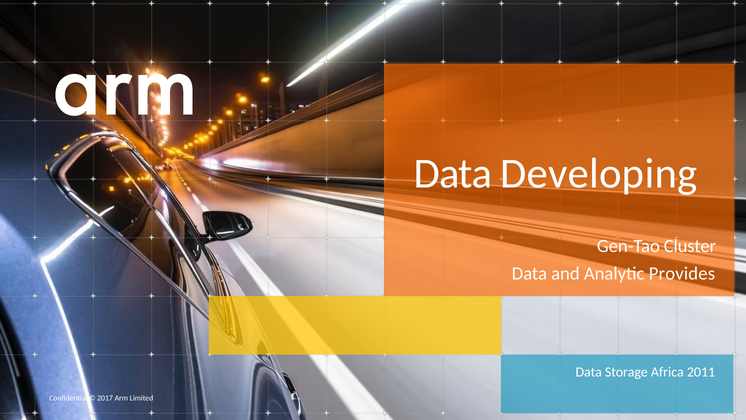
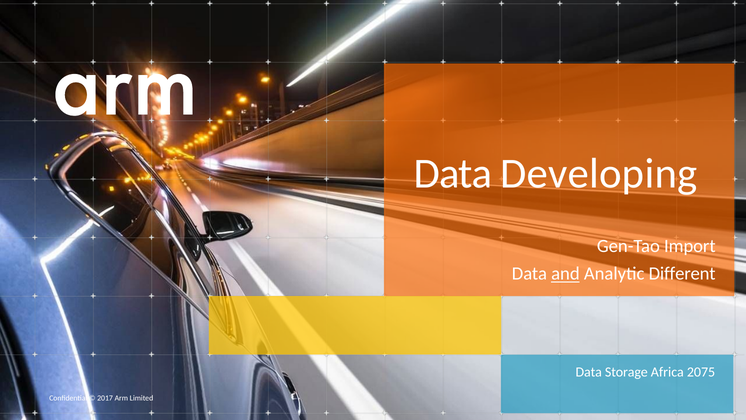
Cluster: Cluster -> Import (690, 246)
and underline: none -> present (565, 274)
Provides: Provides -> Different (682, 274)
2011: 2011 -> 2075 (701, 372)
